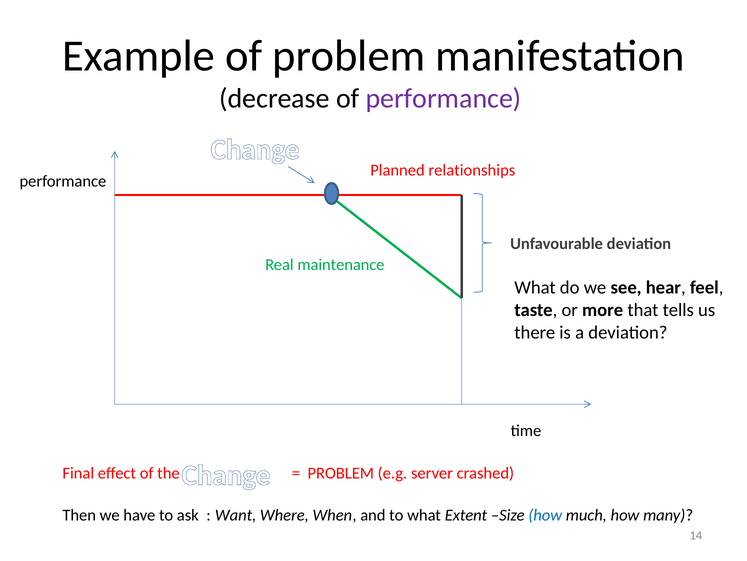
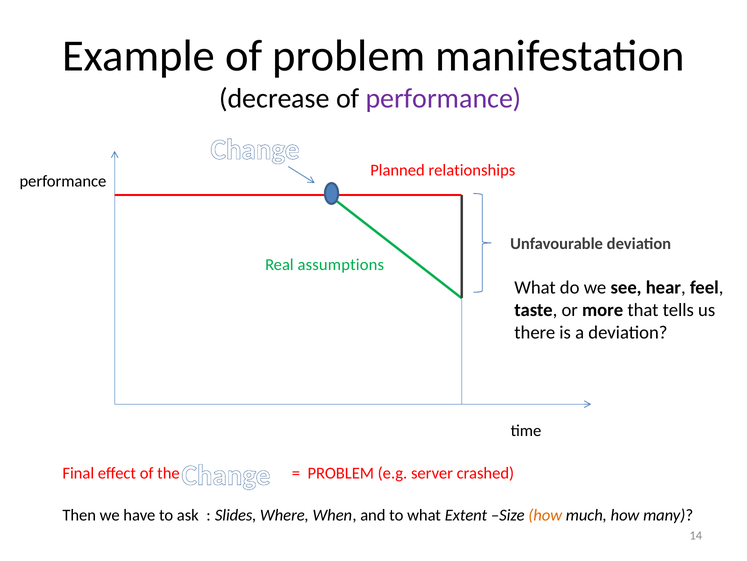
maintenance: maintenance -> assumptions (341, 264)
Want: Want -> Slides (236, 515)
how colour: blue -> orange (545, 515)
